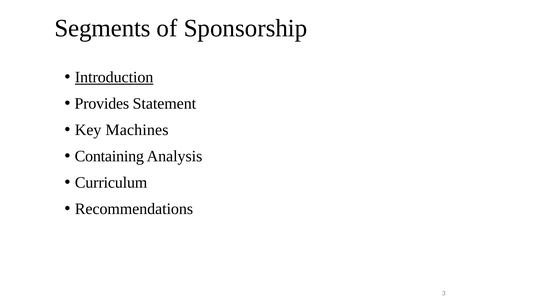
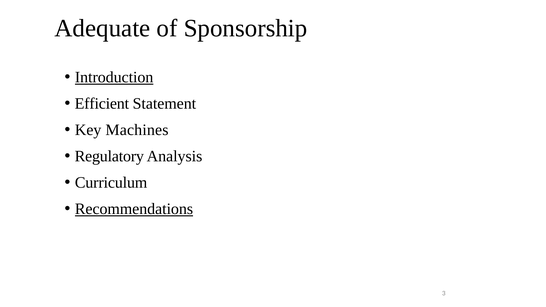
Segments: Segments -> Adequate (102, 28)
Provides: Provides -> Efficient (102, 104)
Containing: Containing -> Regulatory (109, 156)
Recommendations underline: none -> present (134, 209)
